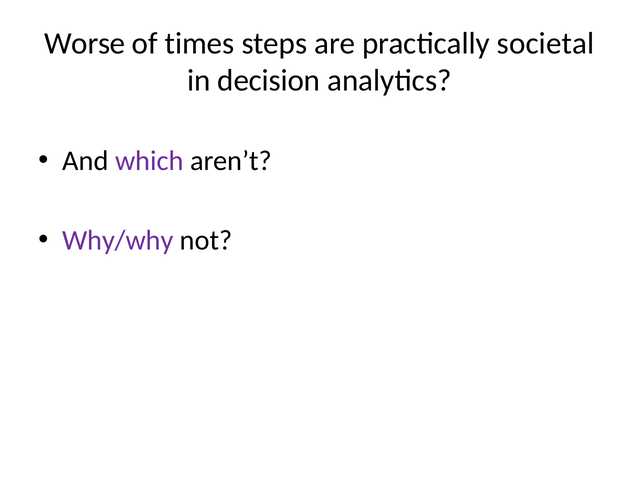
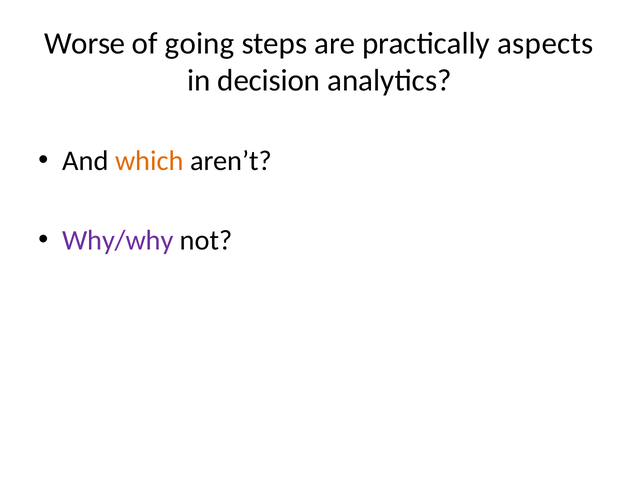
times: times -> going (200, 43)
societal: societal -> aspects (545, 43)
which colour: purple -> orange (149, 161)
